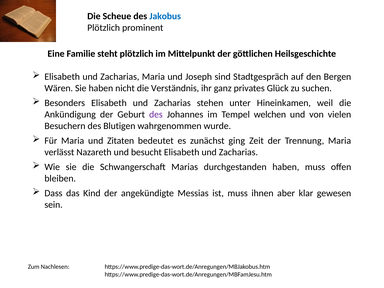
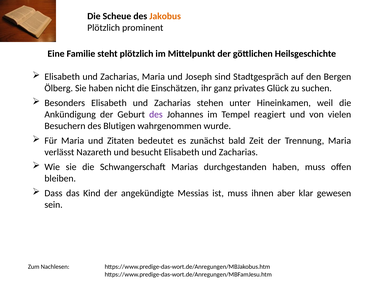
Jakobus colour: blue -> orange (165, 16)
Wären: Wären -> Ölberg (59, 88)
Verständnis: Verständnis -> Einschätzen (175, 88)
welchen: welchen -> reagiert (270, 114)
ging: ging -> bald (237, 141)
